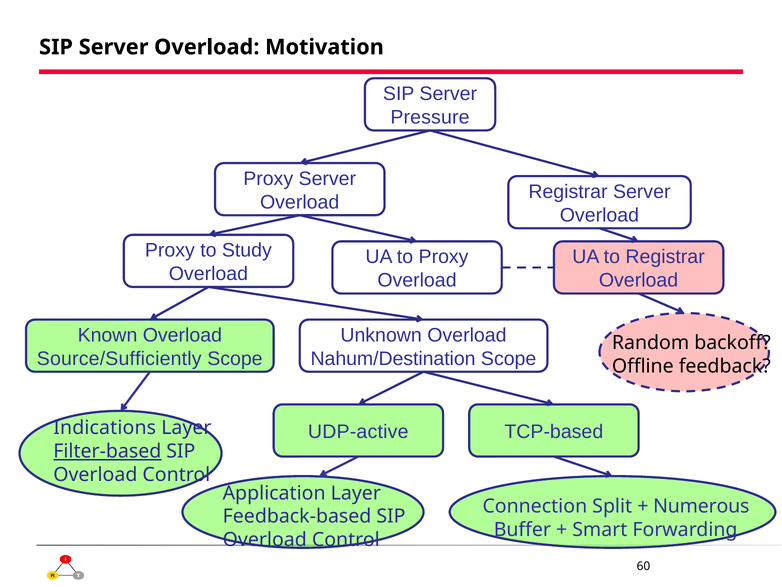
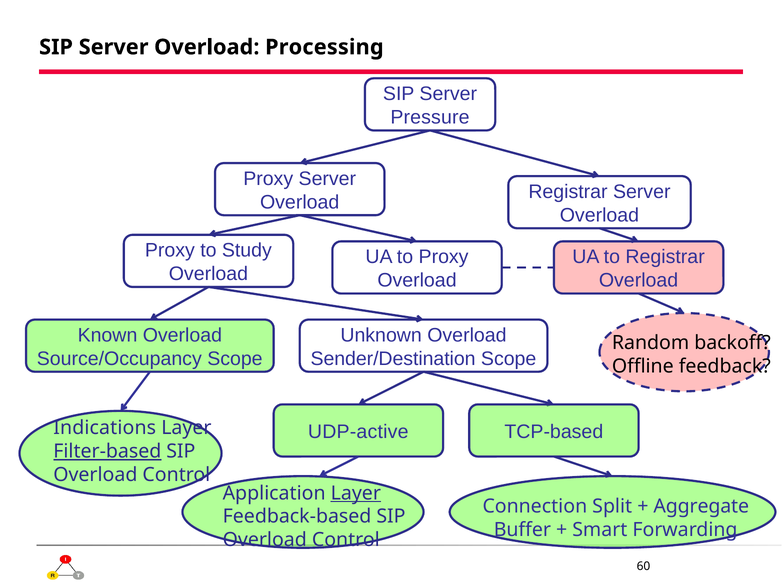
Motivation: Motivation -> Processing (324, 47)
Source/Sufficiently: Source/Sufficiently -> Source/Occupancy (119, 358)
Nahum/Destination: Nahum/Destination -> Sender/Destination (393, 358)
Layer underline: none -> present (356, 493)
Numerous: Numerous -> Aggregate (701, 506)
